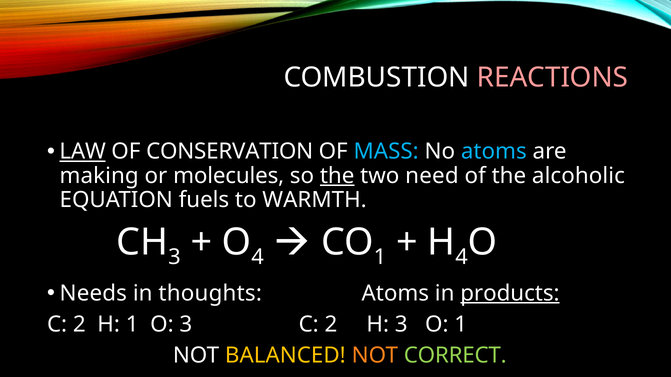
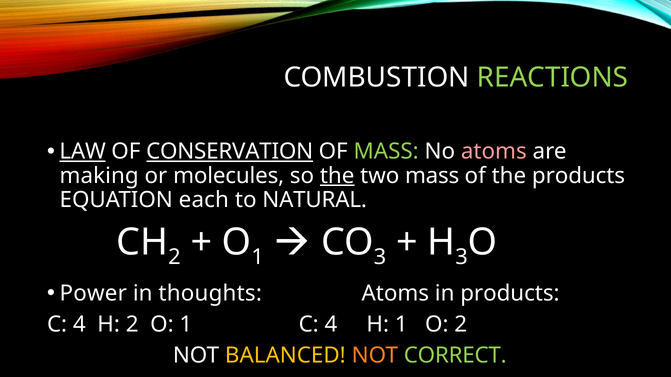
REACTIONS colour: pink -> light green (553, 77)
CONSERVATION underline: none -> present (230, 152)
MASS colour: light blue -> light green (386, 152)
atoms colour: light blue -> pink (494, 152)
two need: need -> mass (432, 176)
the alcoholic: alcoholic -> products (579, 176)
fuels: fuels -> each (204, 200)
WARMTH: WARMTH -> NATURAL (315, 200)
3: 3 -> 2 (174, 257)
4: 4 -> 1 (258, 257)
1: 1 -> 3 (380, 257)
H 4: 4 -> 3 (462, 257)
Needs: Needs -> Power (93, 294)
products underline: present -> none (510, 294)
2: 2 -> 4 (79, 325)
H 1: 1 -> 2 (132, 325)
3: 3 -> 1 (186, 325)
2: 2 -> 4 (331, 325)
H 3: 3 -> 1 (401, 325)
O 1: 1 -> 2 (461, 325)
